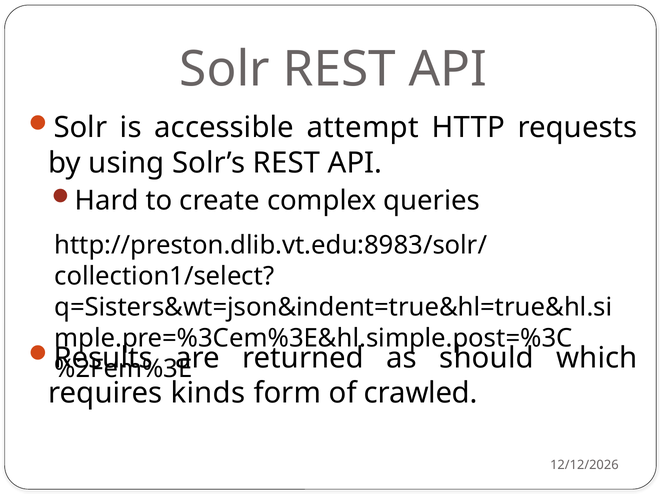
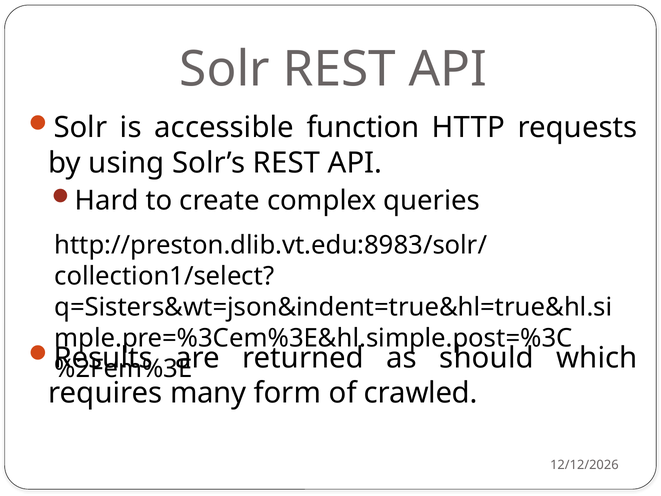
attempt: attempt -> function (363, 128)
kinds: kinds -> many (208, 393)
